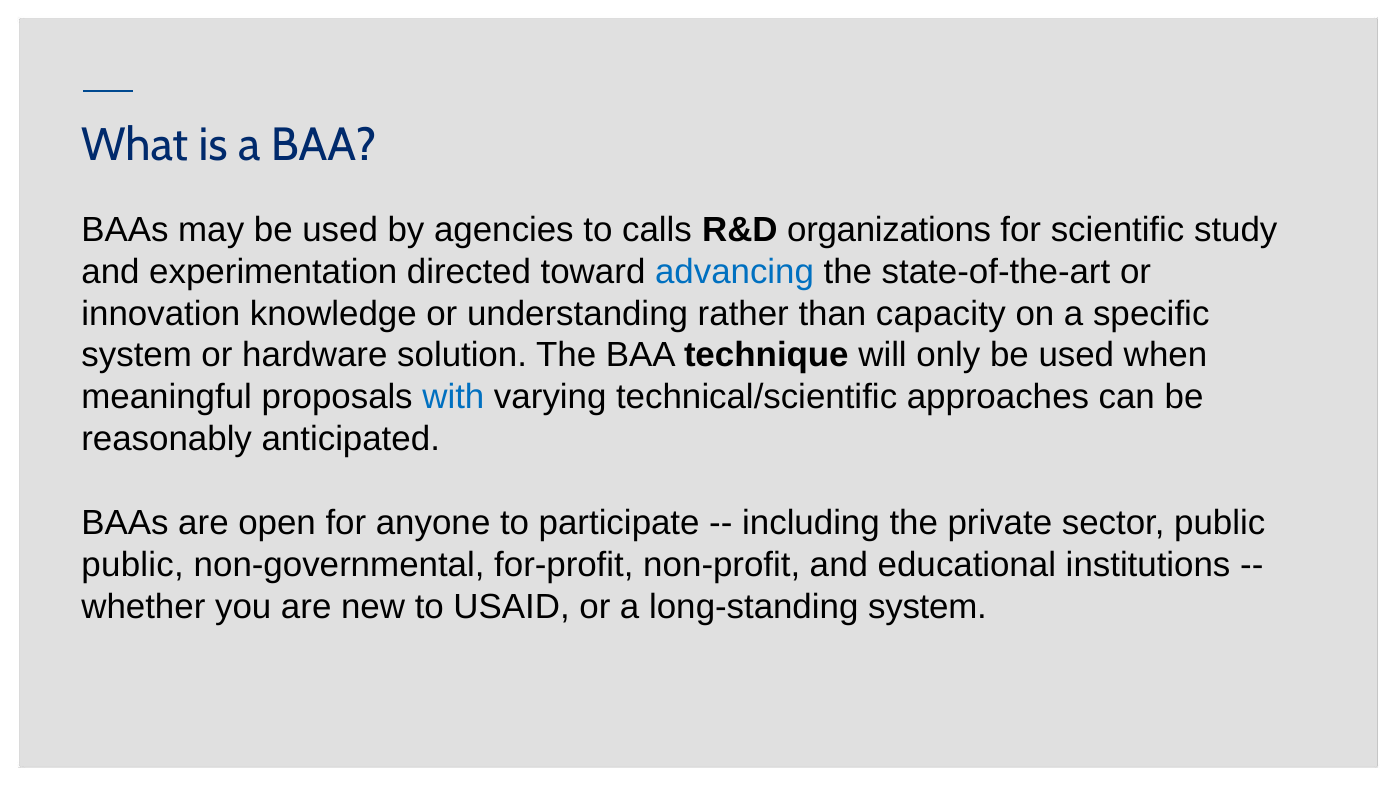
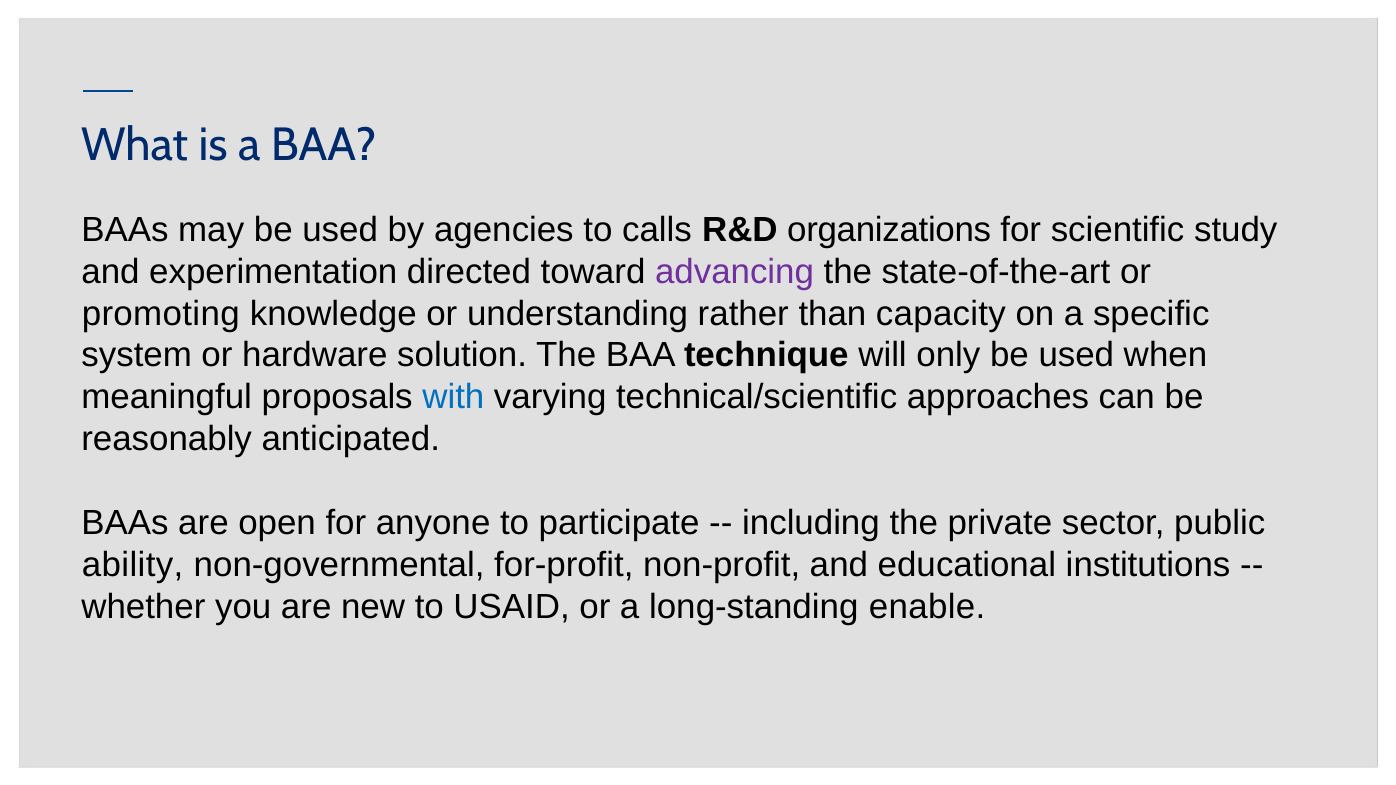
advancing colour: blue -> purple (735, 272)
innovation: innovation -> promoting (161, 314)
public: public -> ability (133, 565)
long-standing system: system -> enable (927, 607)
